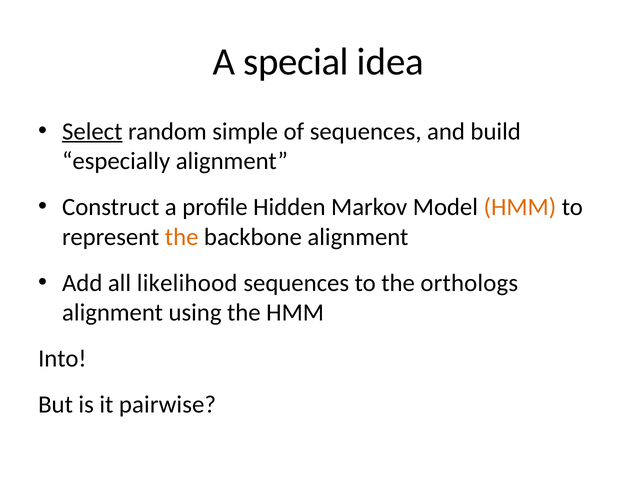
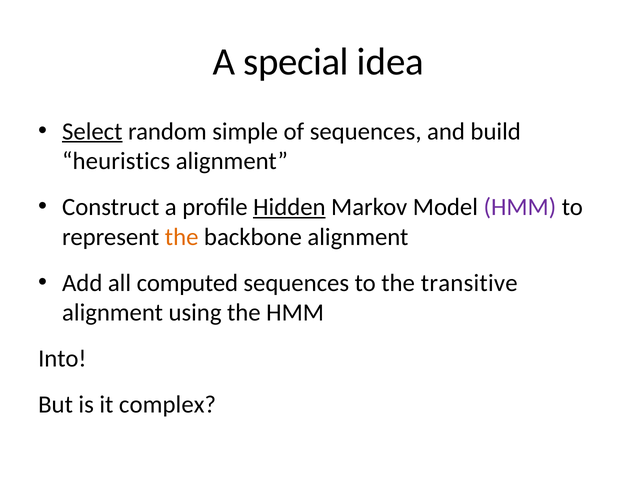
especially: especially -> heuristics (116, 161)
Hidden underline: none -> present (289, 207)
HMM colour: orange -> purple (520, 207)
likelihood: likelihood -> computed (187, 283)
orthologs: orthologs -> transitive (469, 283)
pairwise: pairwise -> complex (168, 405)
